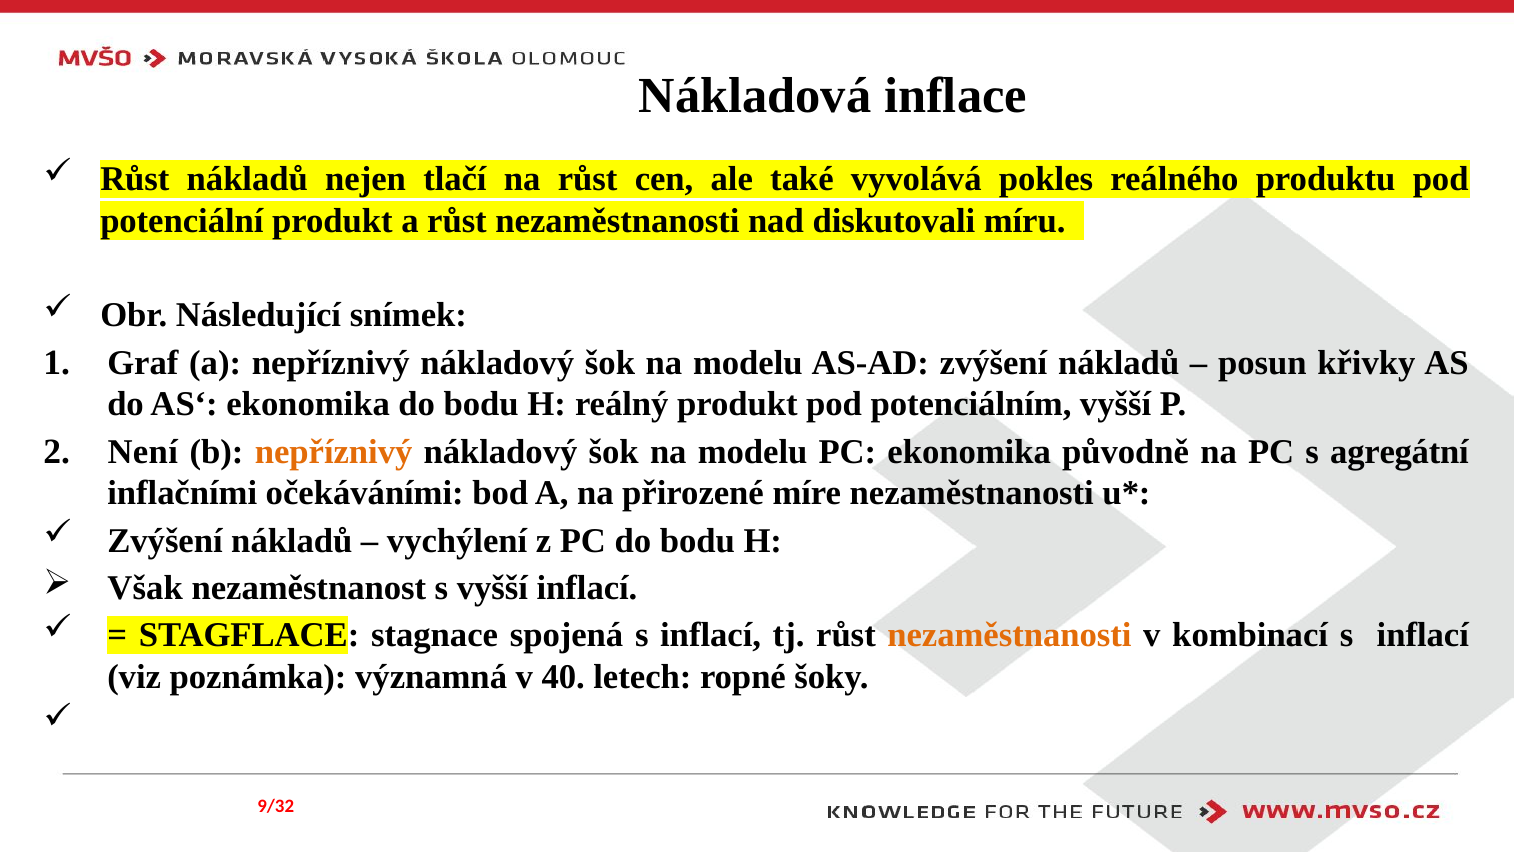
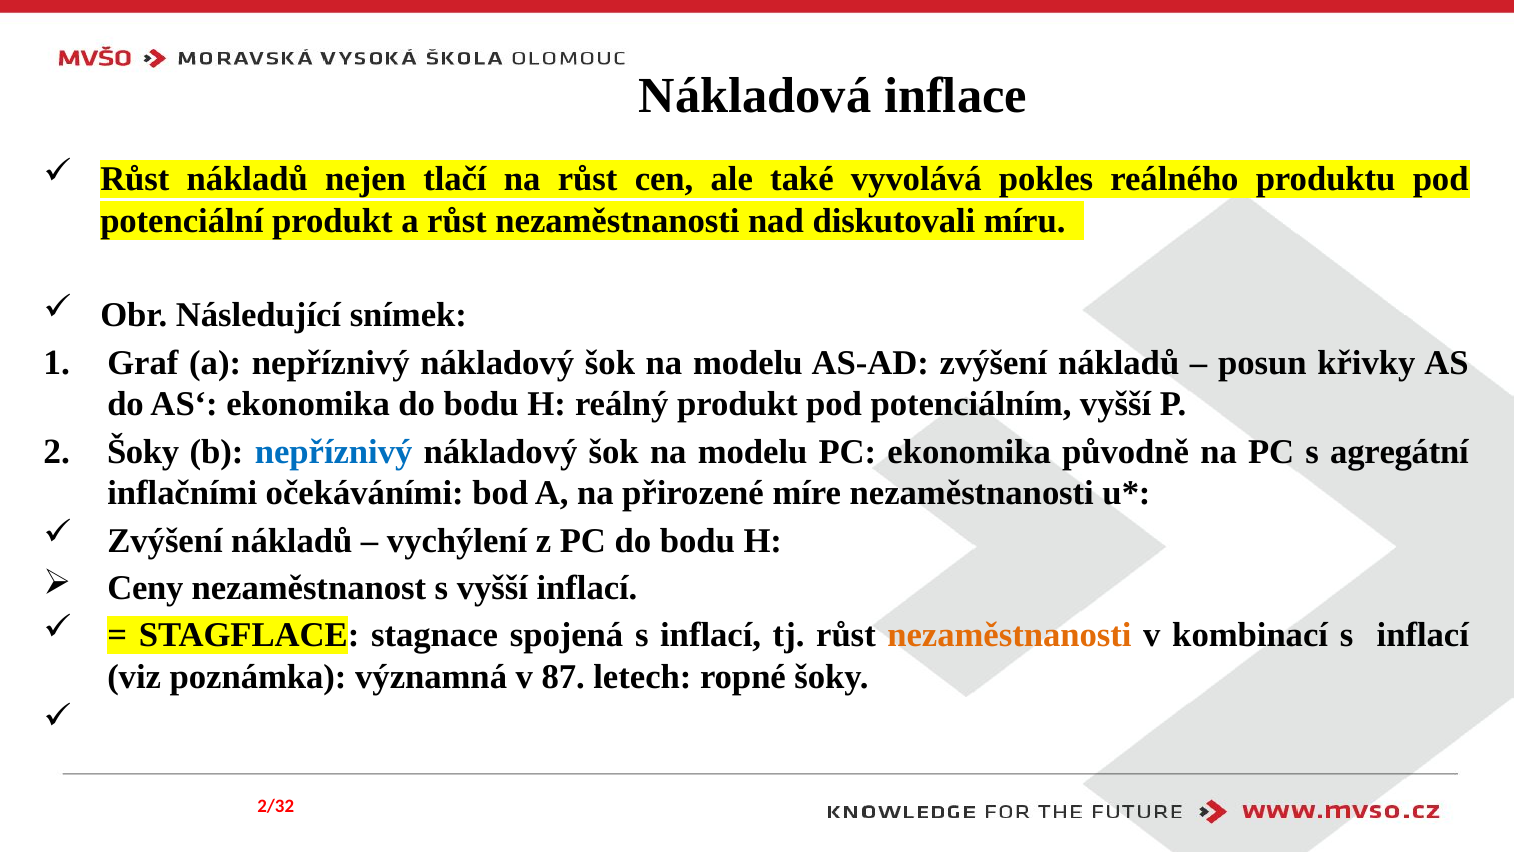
Není: Není -> Šoky (143, 452)
nepříznivý colour: orange -> blue (334, 452)
Však: Však -> Ceny (145, 588)
40: 40 -> 87 (563, 677)
9/32: 9/32 -> 2/32 (276, 806)
